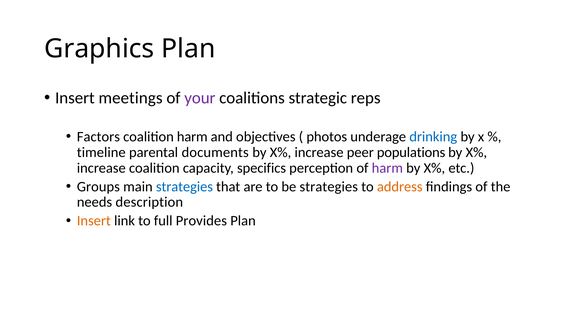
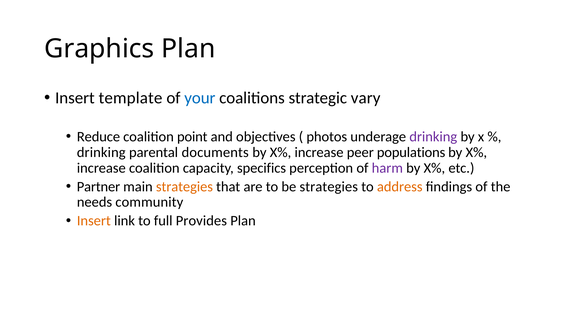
meetings: meetings -> template (130, 98)
your colour: purple -> blue (200, 98)
reps: reps -> vary (366, 98)
Factors: Factors -> Reduce (98, 137)
coalition harm: harm -> point (192, 137)
drinking colour: blue -> purple (433, 137)
timeline: timeline -> drinking (101, 152)
Groups: Groups -> Partner (98, 187)
strategies colour: blue -> orange (184, 187)
description: description -> community (149, 202)
